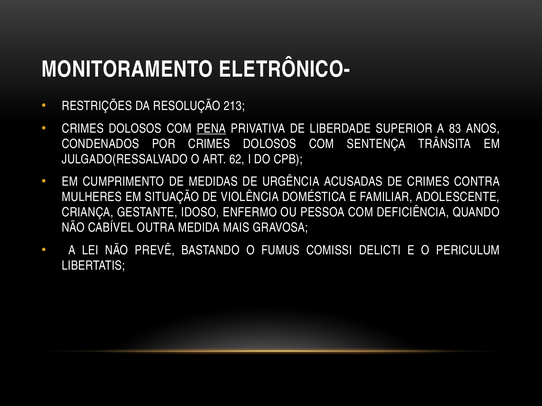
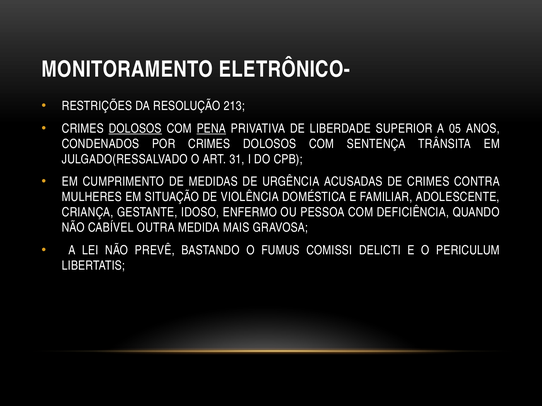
DOLOSOS underline: none -> present (135, 129)
83: 83 -> 05 (455, 129)
62: 62 -> 31 (237, 159)
